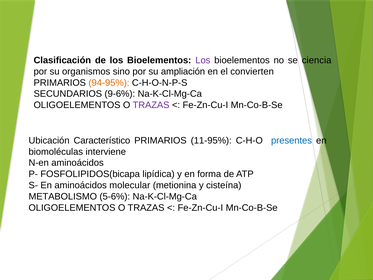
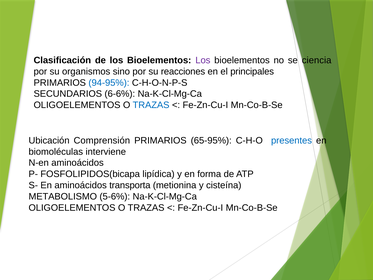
ampliación: ampliación -> reacciones (183, 71)
convierten: convierten -> principales (252, 71)
94-95% colour: orange -> blue (109, 83)
9-6%: 9-6% -> 6-6% (120, 94)
TRAZAS colour: purple -> blue (151, 105)
Característico: Característico -> Comprensión (102, 140)
11-95%: 11-95% -> 65-95% (211, 140)
molecular: molecular -> transporta (130, 185)
